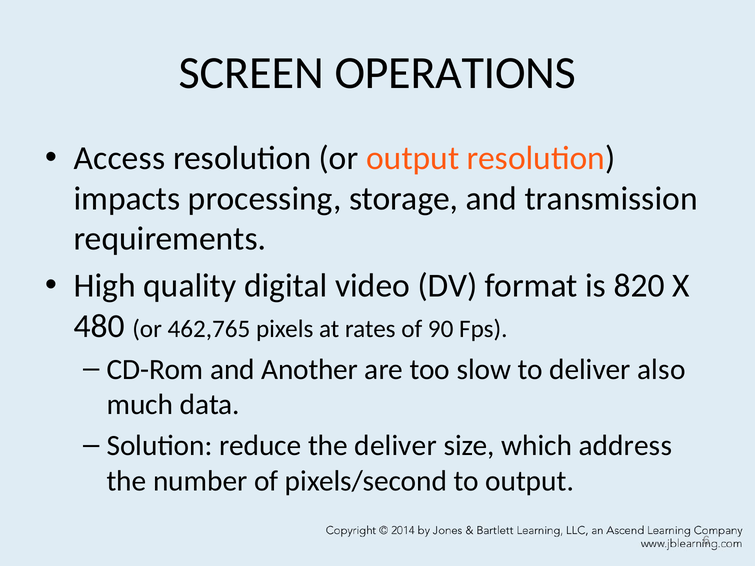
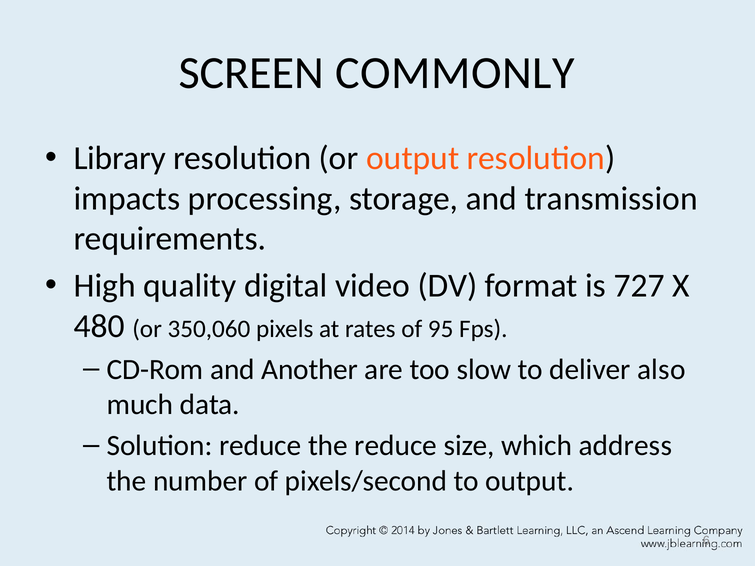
OPERATIONS: OPERATIONS -> COMMONLY (455, 73)
Access: Access -> Library (120, 158)
820: 820 -> 727 (639, 286)
462,765: 462,765 -> 350,060 (209, 329)
90: 90 -> 95 (441, 329)
the deliver: deliver -> reduce (396, 446)
